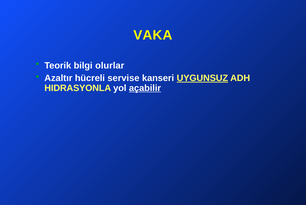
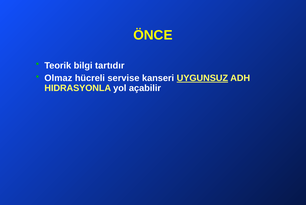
VAKA: VAKA -> ÖNCE (153, 35)
olurlar: olurlar -> tartıdır (110, 65)
Azaltır: Azaltır -> Olmaz (58, 78)
açabilir underline: present -> none (145, 88)
